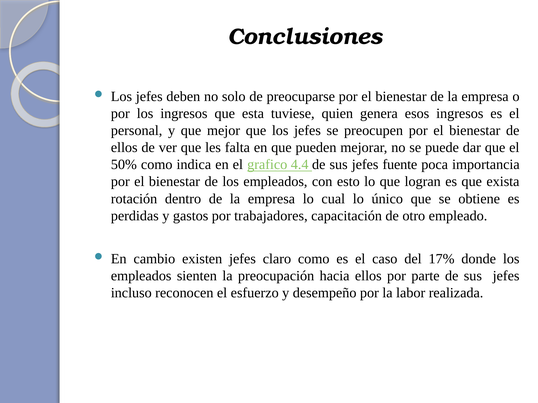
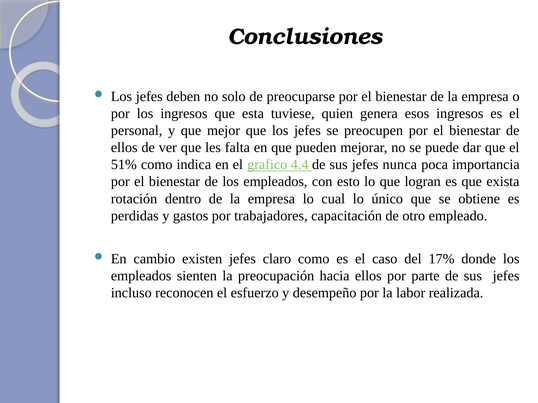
50%: 50% -> 51% (124, 165)
fuente: fuente -> nunca (400, 165)
